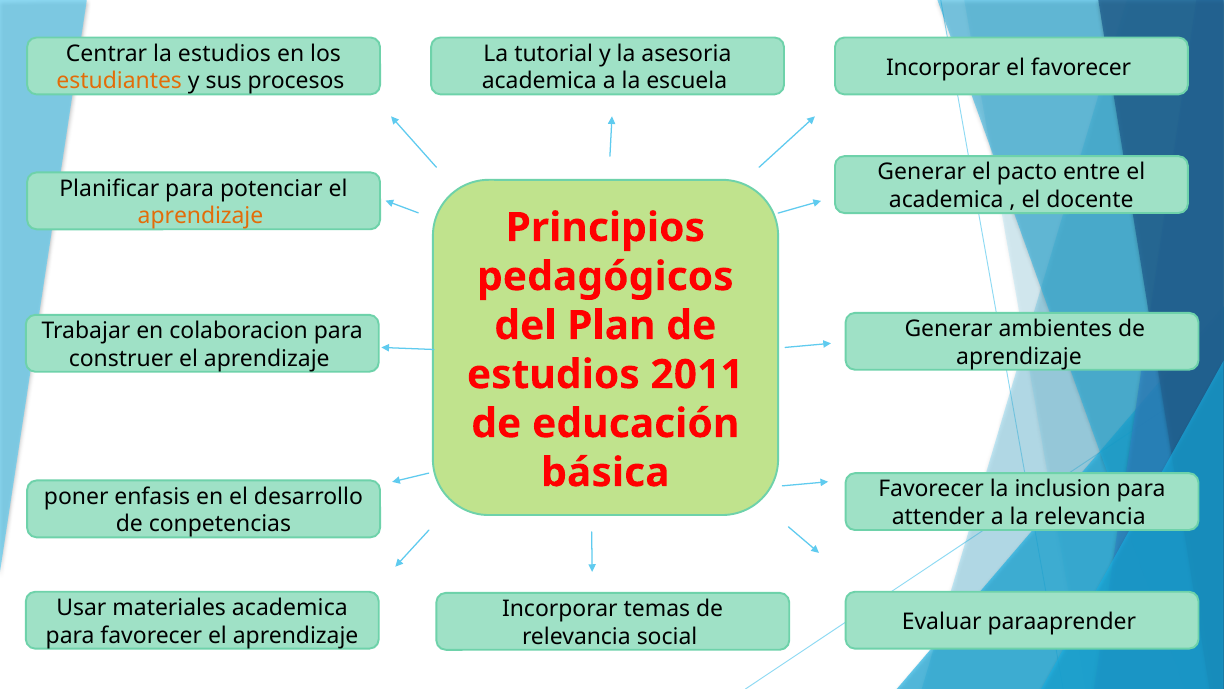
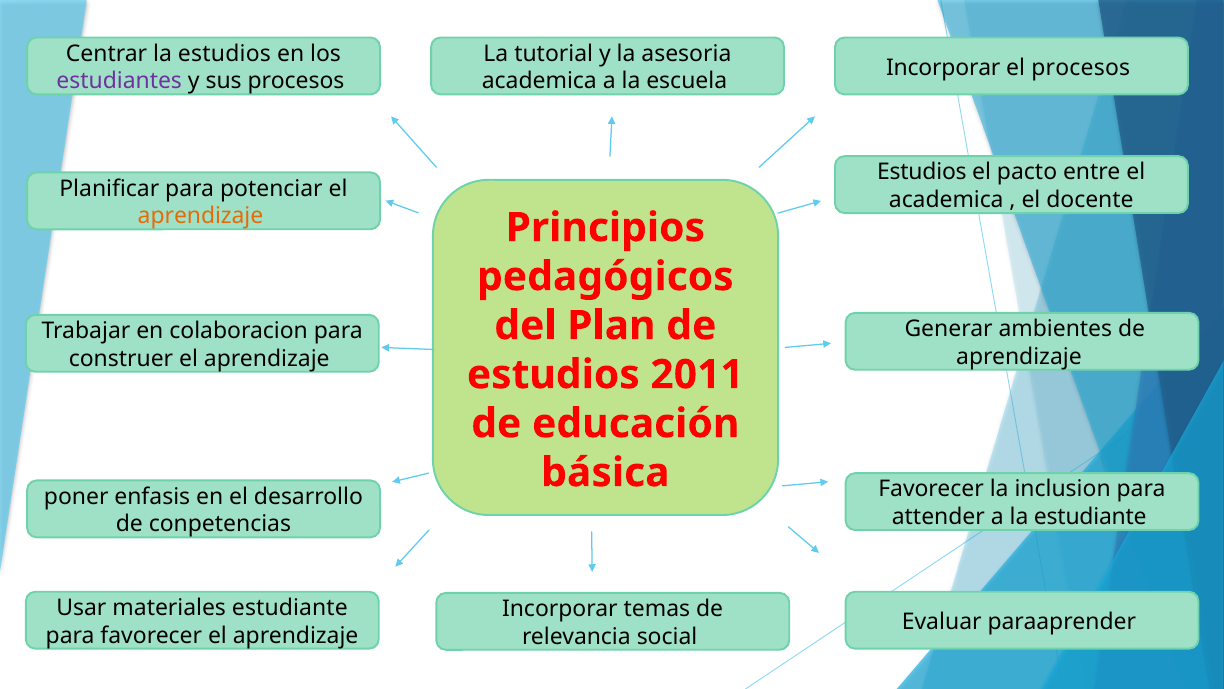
el favorecer: favorecer -> procesos (1081, 67)
estudiantes colour: orange -> purple (119, 81)
Generar: Generar -> Estudios (922, 172)
la relevancia: relevancia -> estudiante (1090, 517)
materiales academica: academica -> estudiante (290, 608)
